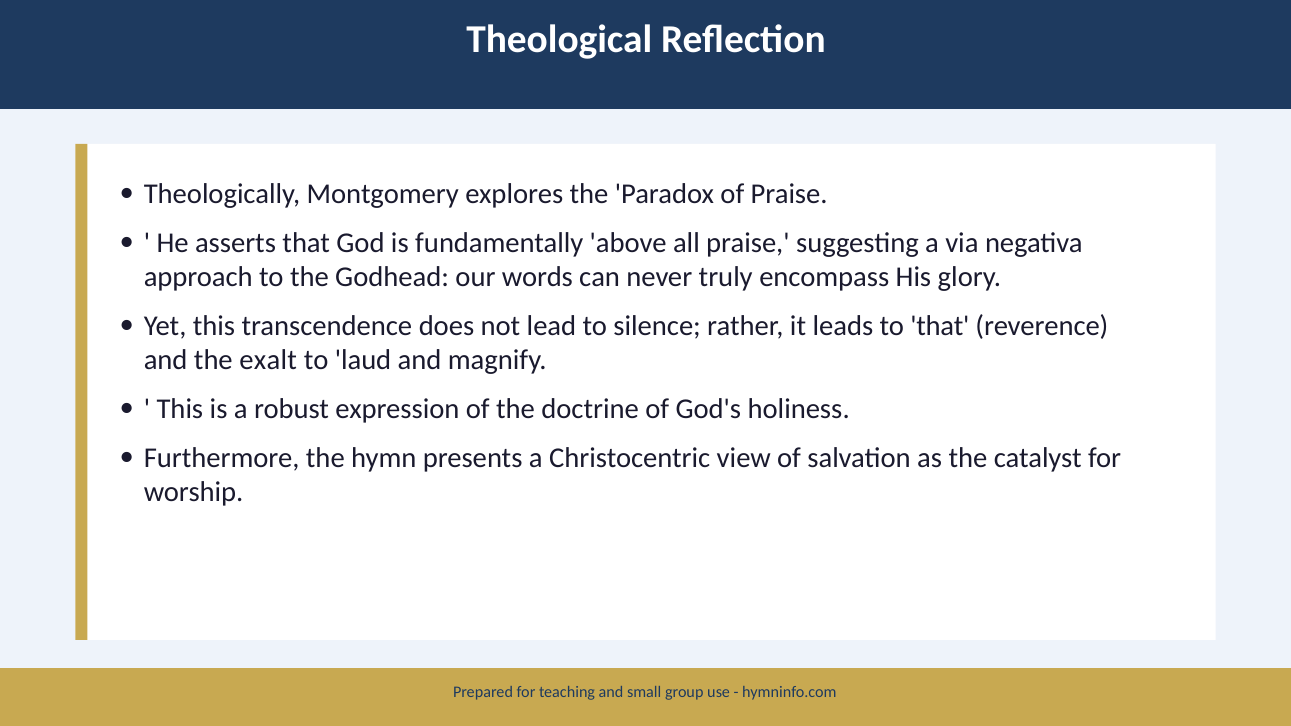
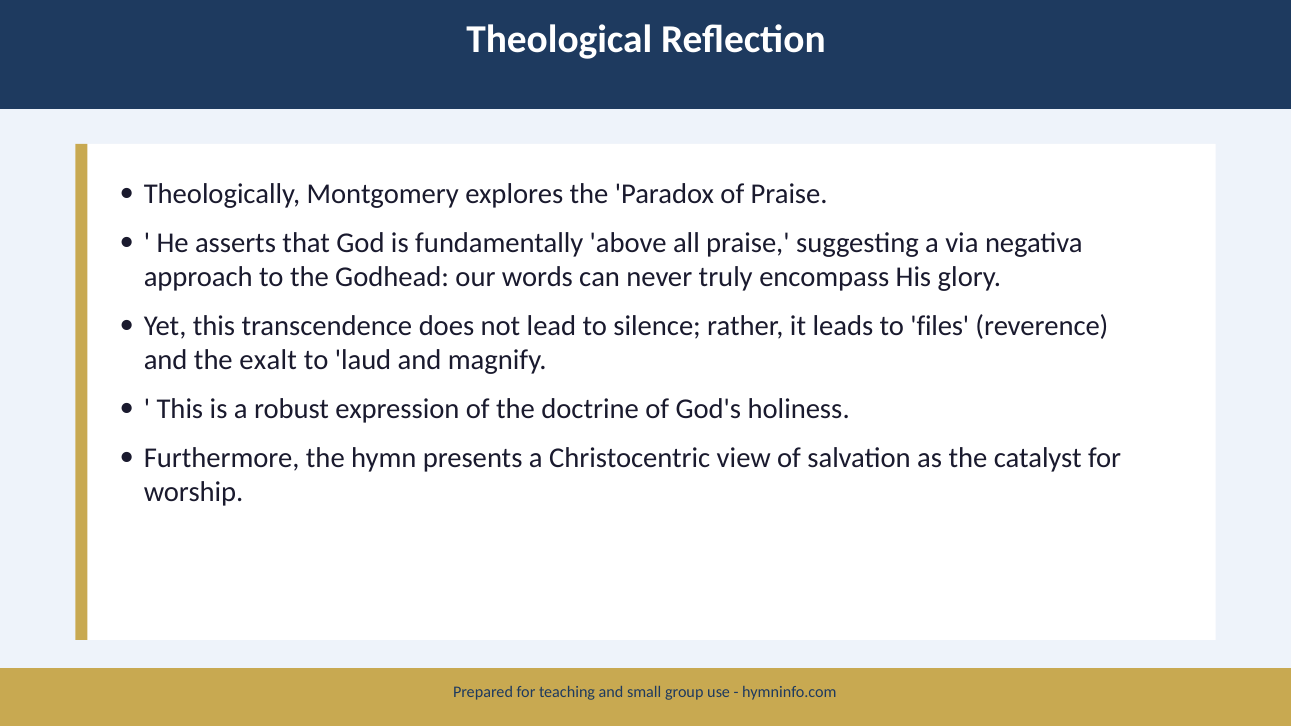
to that: that -> files (940, 326)
